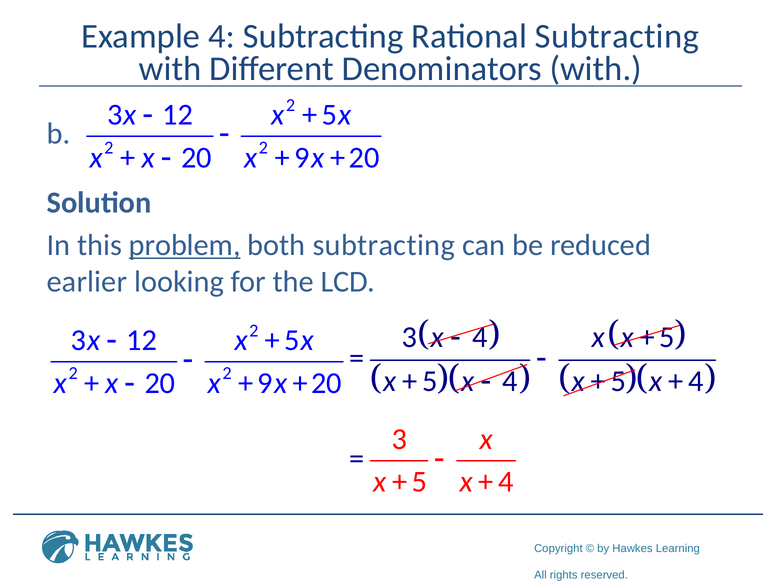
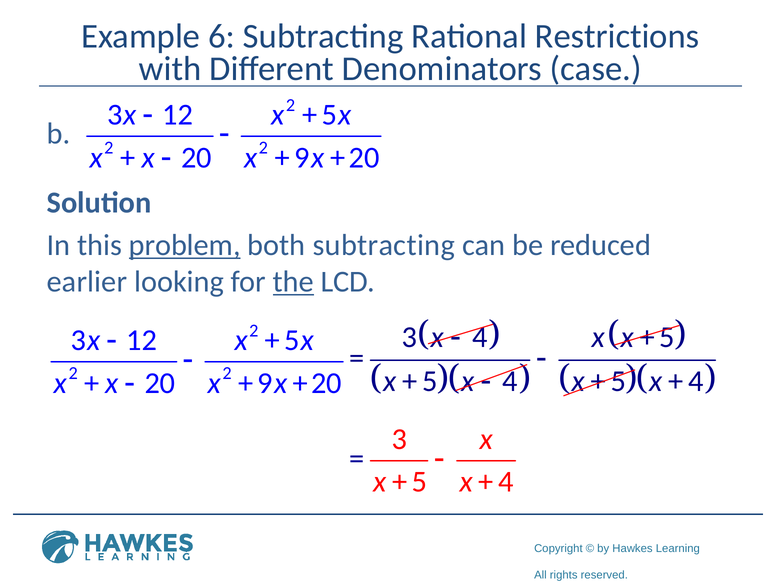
Example 4: 4 -> 6 (222, 36)
Rational Subtracting: Subtracting -> Restrictions (617, 36)
Denominators with: with -> case (596, 69)
the underline: none -> present (293, 282)
